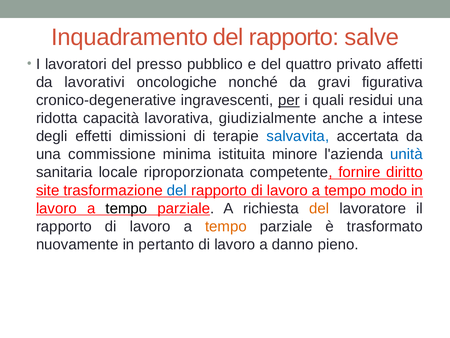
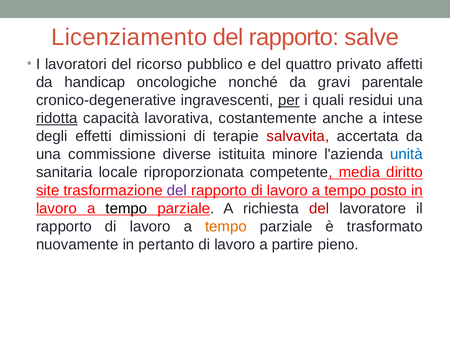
Inquadramento: Inquadramento -> Licenziamento (129, 37)
presso: presso -> ricorso (159, 64)
lavorativi: lavorativi -> handicap (95, 82)
figurativa: figurativa -> parentale (393, 82)
ridotta underline: none -> present (57, 118)
giudizialmente: giudizialmente -> costantemente (268, 118)
salvavita colour: blue -> red (298, 136)
minima: minima -> diverse (187, 154)
fornire: fornire -> media (359, 172)
del colour: blue -> purple (177, 190)
modo: modo -> posto (389, 190)
del colour: orange -> red (319, 208)
danno: danno -> partire (293, 244)
